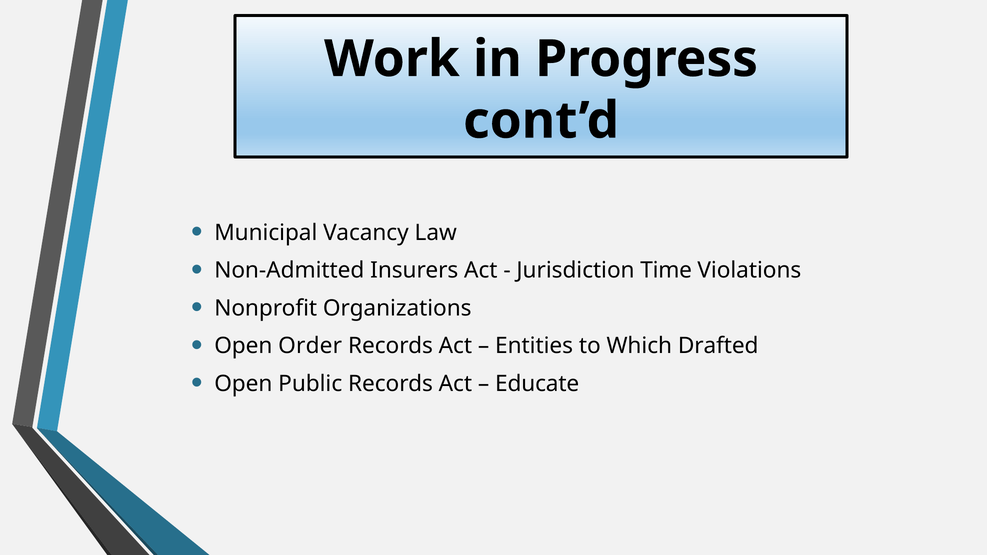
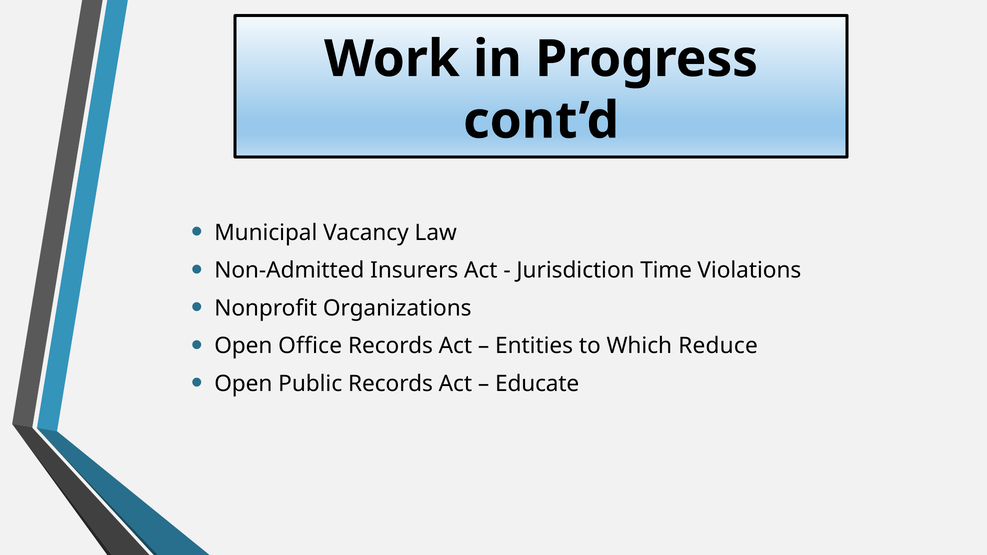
Order: Order -> Office (310, 346)
Drafted: Drafted -> Reduce (718, 346)
